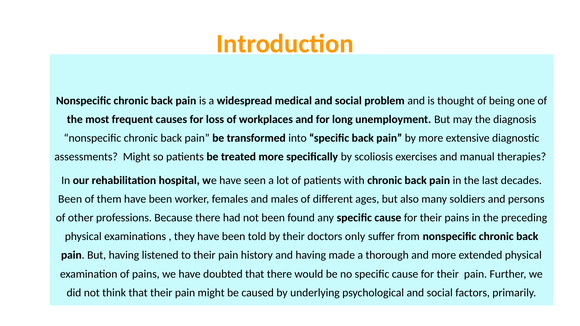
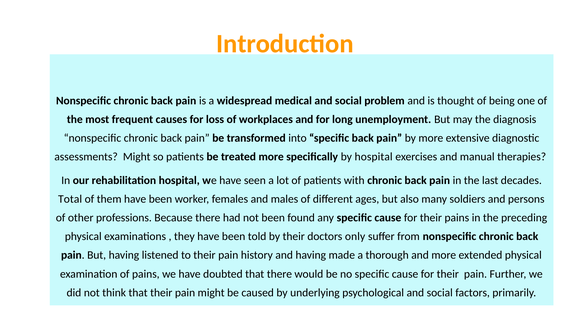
by scoliosis: scoliosis -> hospital (374, 157)
Been: Been -> Total (70, 199)
